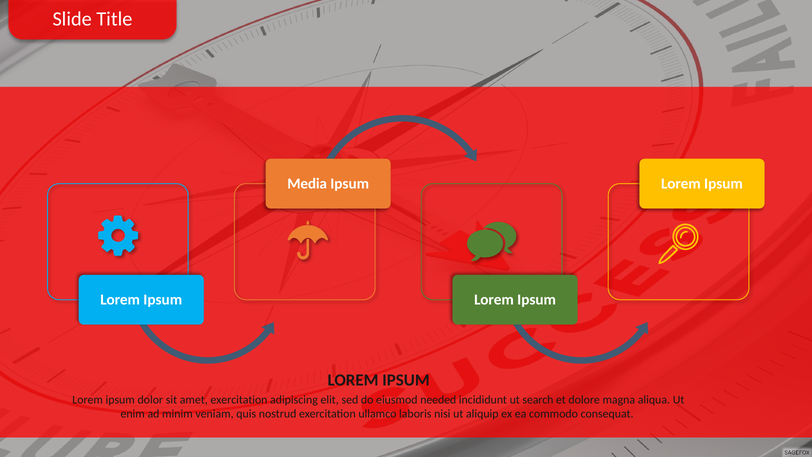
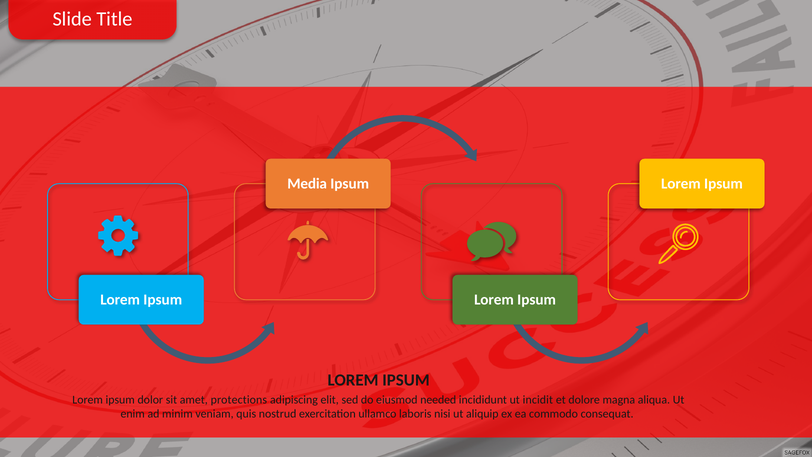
amet exercitation: exercitation -> protections (239, 399)
search: search -> incidit (538, 399)
